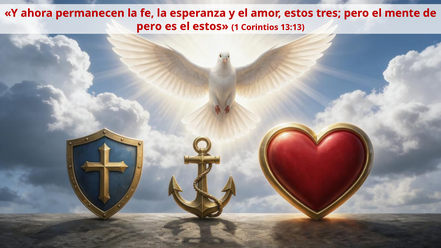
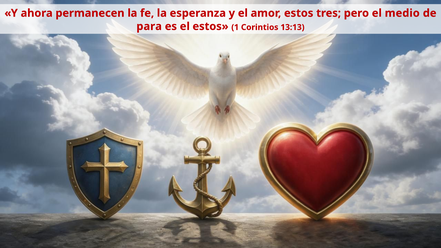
mente: mente -> medio (402, 13)
pero: pero -> para (149, 26)
